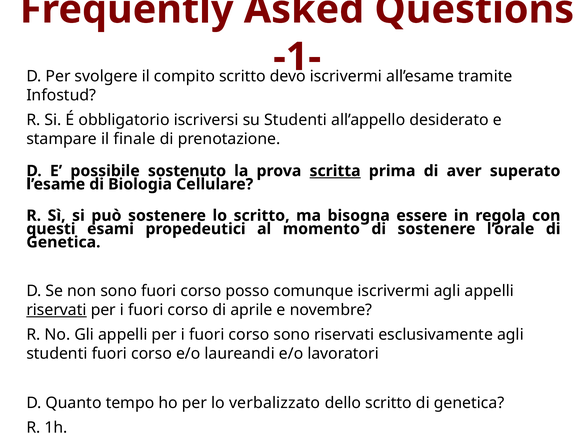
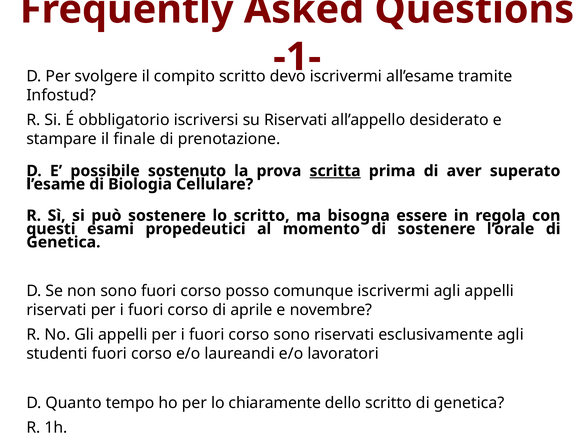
su Studenti: Studenti -> Riservati (296, 120)
riservati underline: present -> none (56, 310)
verbalizzato: verbalizzato -> chiaramente (275, 403)
